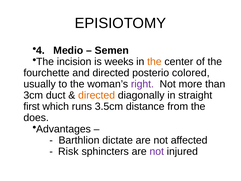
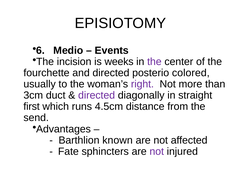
4: 4 -> 6 (40, 50)
Semen: Semen -> Events (112, 50)
the colour: orange -> purple (154, 62)
directed colour: orange -> purple (97, 95)
3.5cm: 3.5cm -> 4.5cm (109, 106)
does: does -> send (36, 118)
dictate: dictate -> known (118, 140)
Risk: Risk -> Fate (68, 151)
